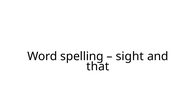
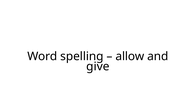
sight: sight -> allow (130, 56)
that: that -> give (98, 67)
